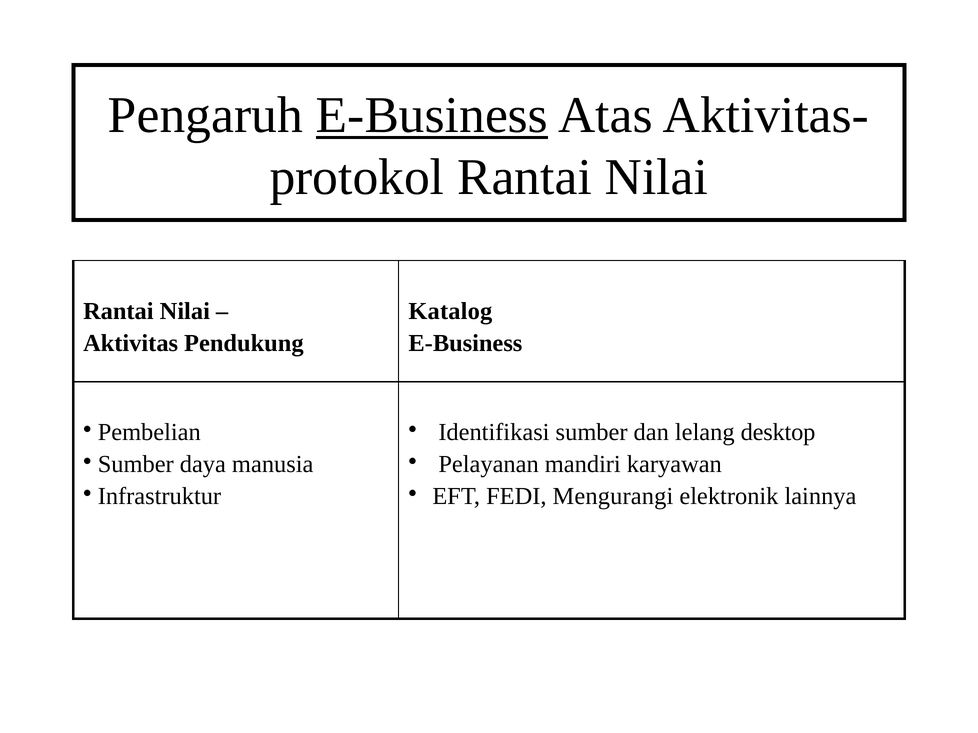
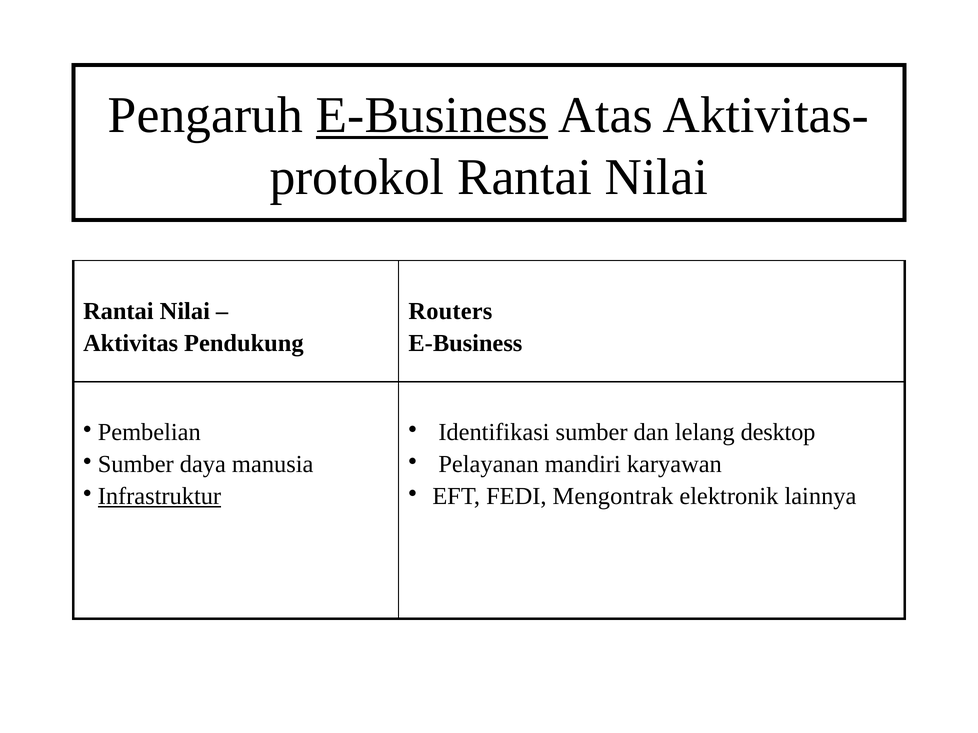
Katalog: Katalog -> Routers (450, 311)
Infrastruktur underline: none -> present (159, 497)
Mengurangi: Mengurangi -> Mengontrak (613, 497)
